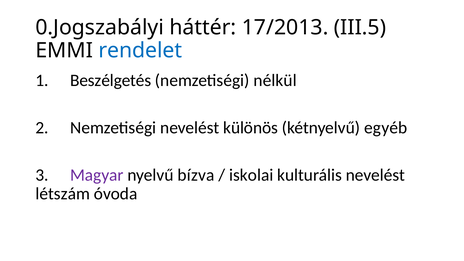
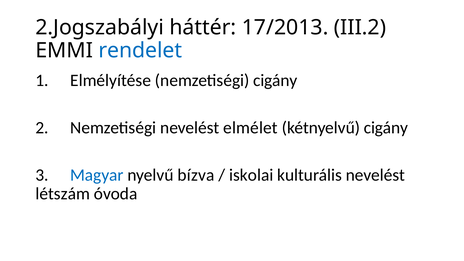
0.Jogszabályi: 0.Jogszabályi -> 2.Jogszabályi (100, 27)
III.5: III.5 -> III.2 (360, 27)
Beszélgetés: Beszélgetés -> Elmélyítése (111, 81)
nemzetiségi nélkül: nélkül -> cigány (275, 81)
különös: különös -> elmélet (251, 128)
kétnyelvű egyéb: egyéb -> cigány (386, 128)
Magyar colour: purple -> blue (97, 175)
